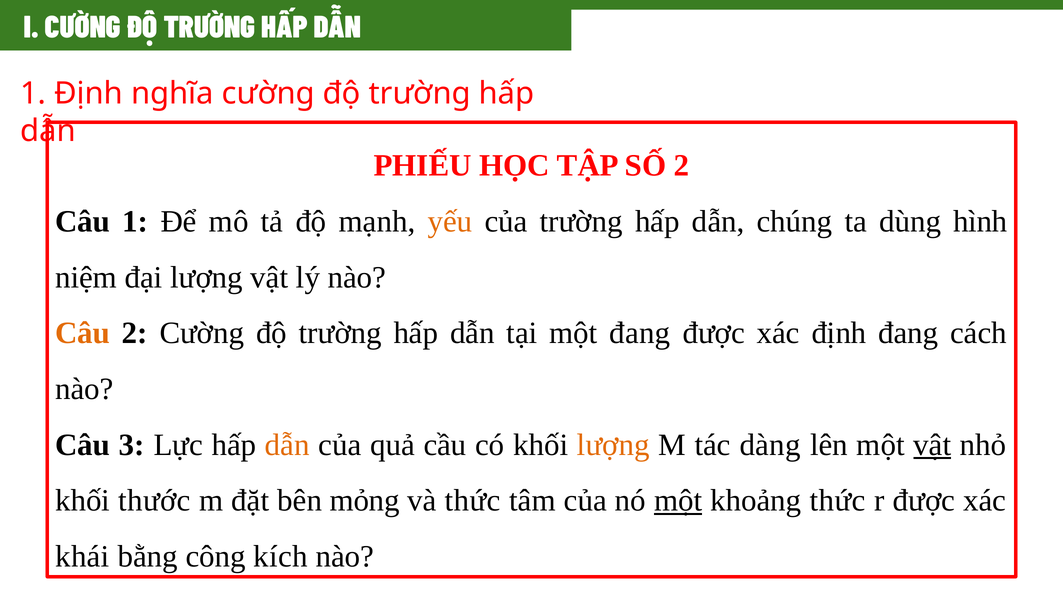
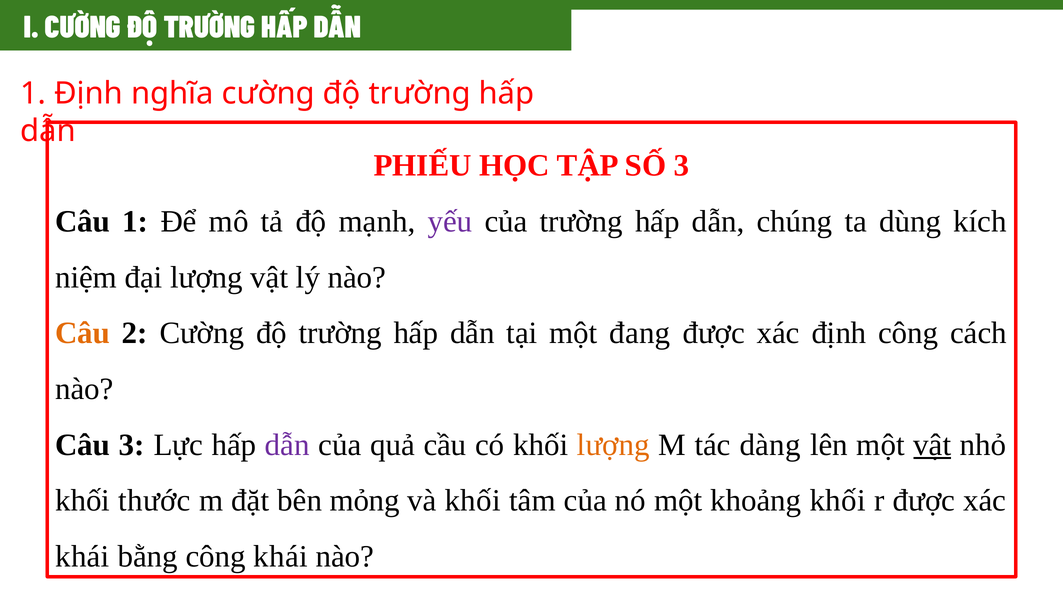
SỐ 2: 2 -> 3 (682, 166)
yếu colour: orange -> purple (450, 221)
hình: hình -> kích (980, 221)
định đang: đang -> công (908, 333)
dẫn colour: orange -> purple (287, 445)
và thức: thức -> khối (473, 501)
một underline: present -> none (678, 501)
khoảng thức: thức -> khối (838, 501)
công kích: kích -> khái (281, 556)
